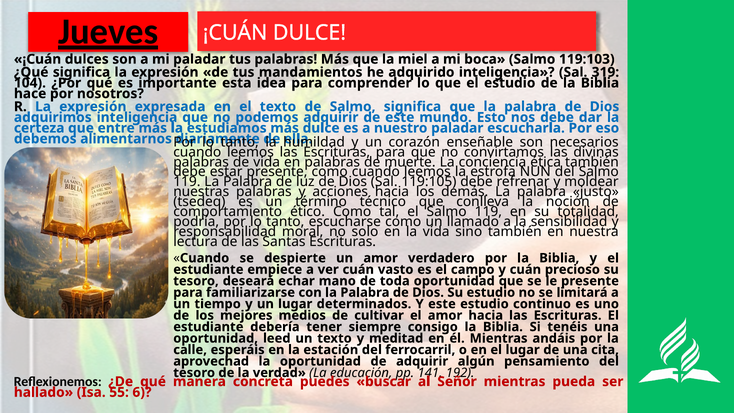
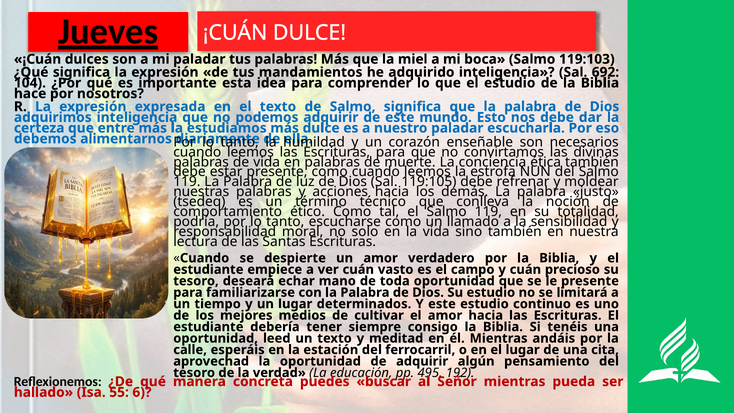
319: 319 -> 692 (605, 72)
141: 141 -> 495 (430, 373)
